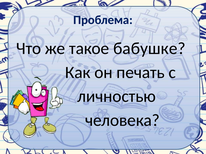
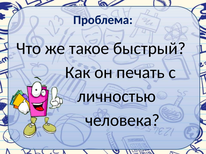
бабушке: бабушке -> быстрый (149, 49)
